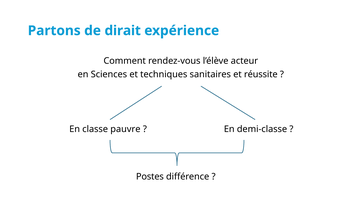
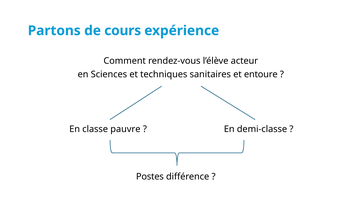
dirait: dirait -> cours (123, 31)
réussite: réussite -> entoure (261, 74)
